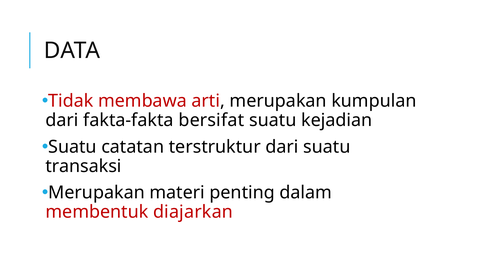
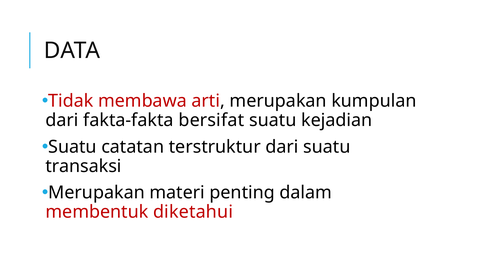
diajarkan: diajarkan -> diketahui (193, 212)
